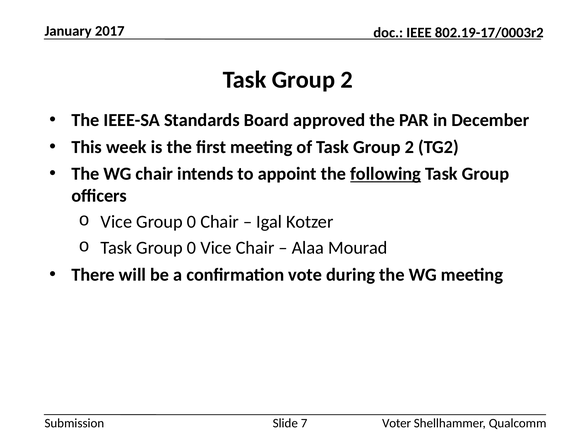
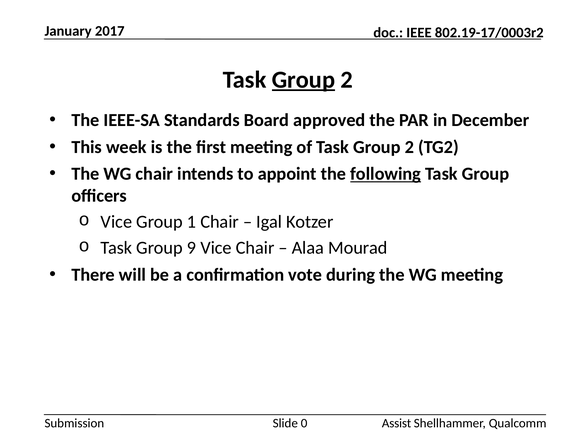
Group underline: none -> present (303, 80)
0: 0 -> 1 (192, 222)
Task Group 0: 0 -> 9 (192, 248)
7: 7 -> 0 (304, 423)
Voter: Voter -> Assist (397, 423)
